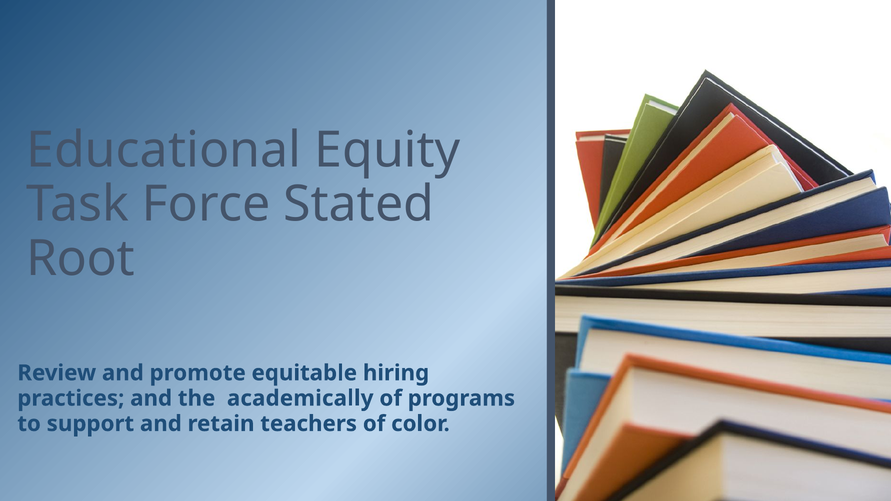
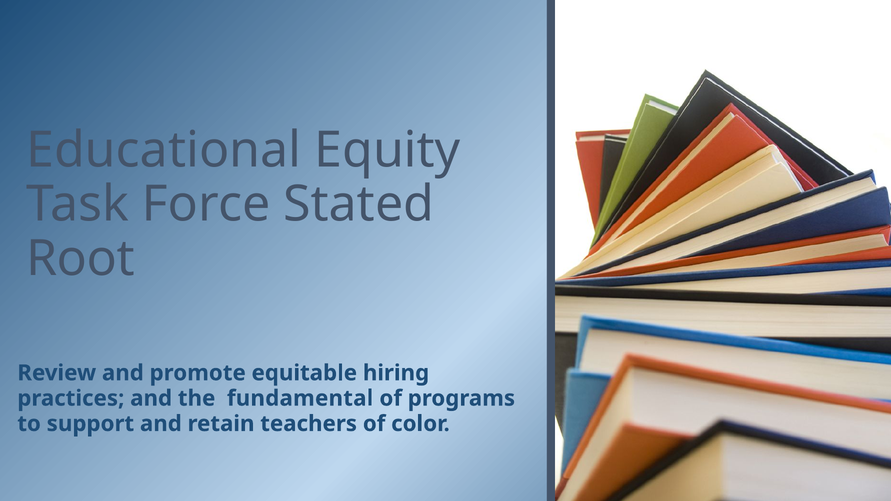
academically: academically -> fundamental (300, 399)
